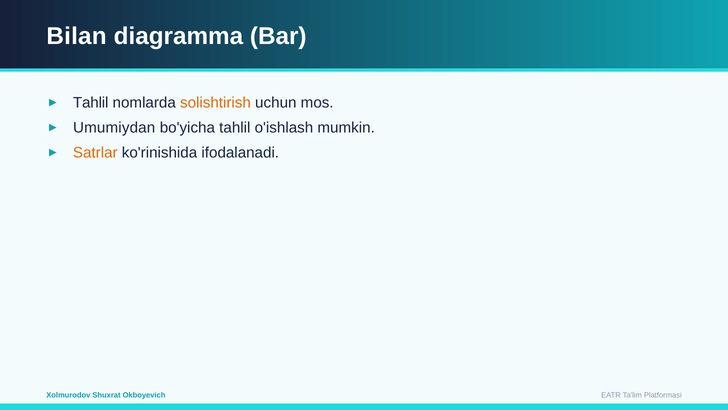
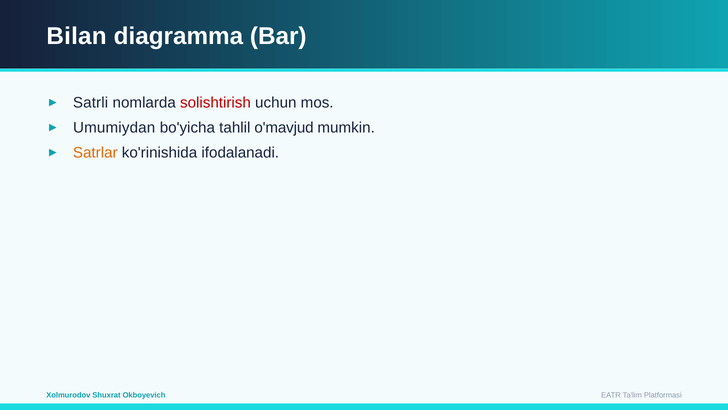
Tahlil: Tahlil -> Satrli (91, 102)
solishtirish colour: orange -> red (215, 102)
o'ishlash: o'ishlash -> o'mavjud (284, 127)
